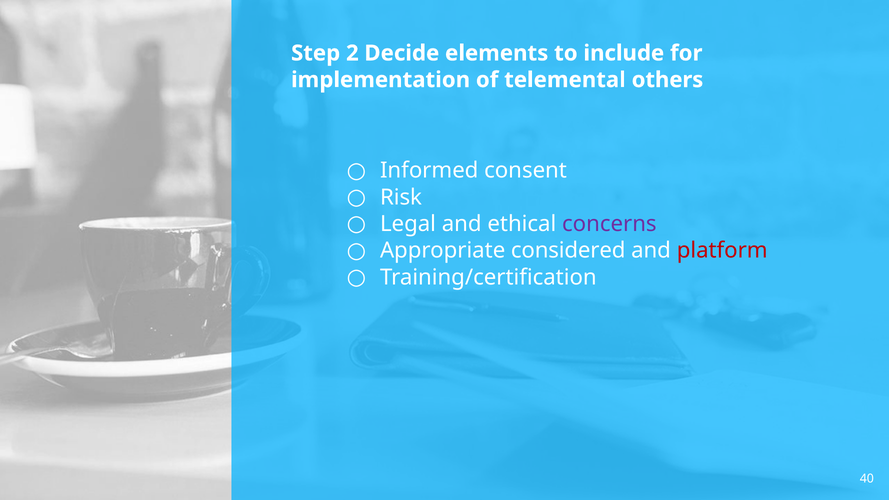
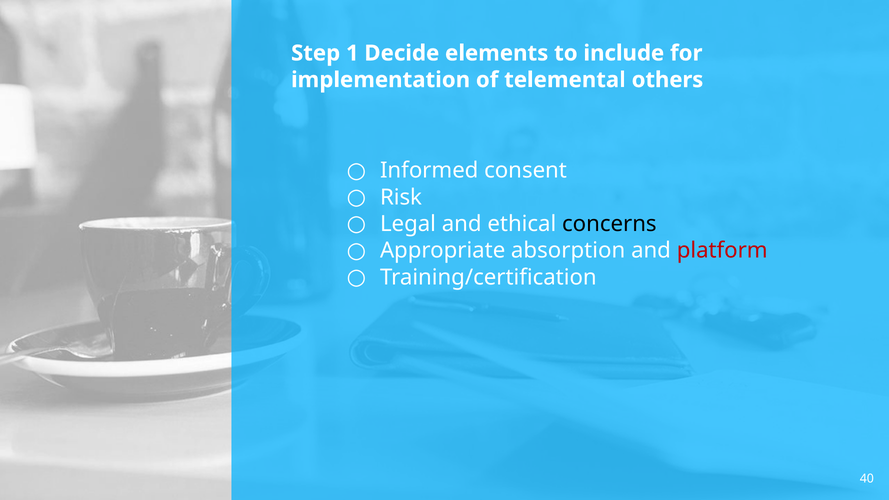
2: 2 -> 1 (352, 53)
concerns colour: purple -> black (609, 224)
considered: considered -> absorption (568, 251)
